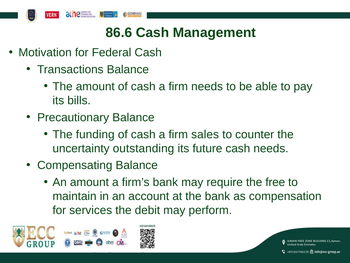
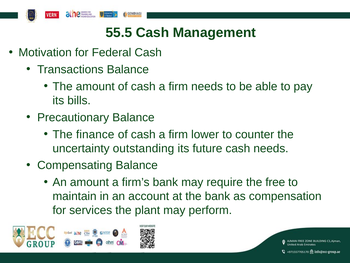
86.6: 86.6 -> 55.5 (119, 33)
funding: funding -> finance (95, 134)
sales: sales -> lower (205, 134)
debit: debit -> plant (147, 210)
